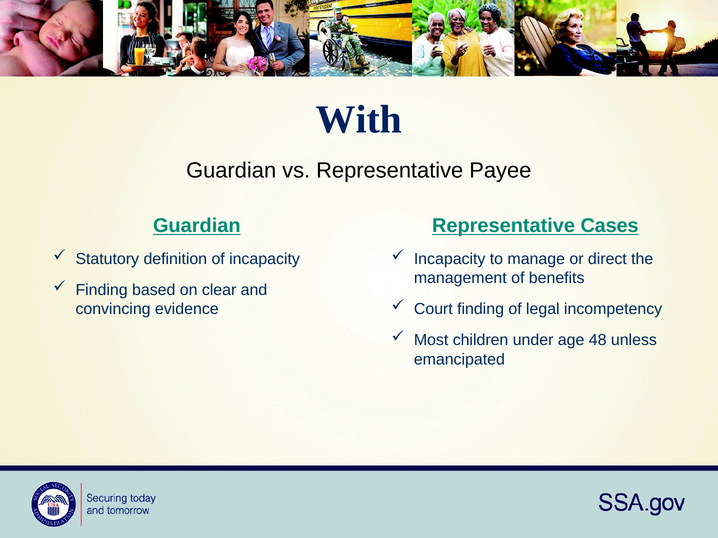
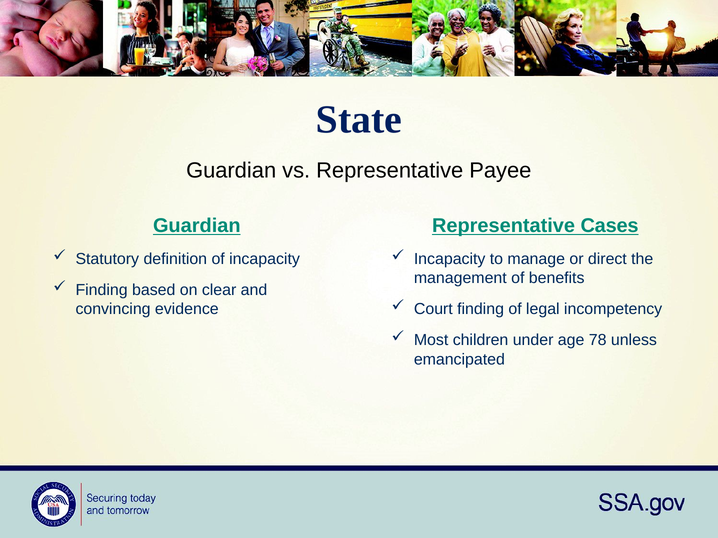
With: With -> State (359, 119)
48: 48 -> 78 (598, 341)
